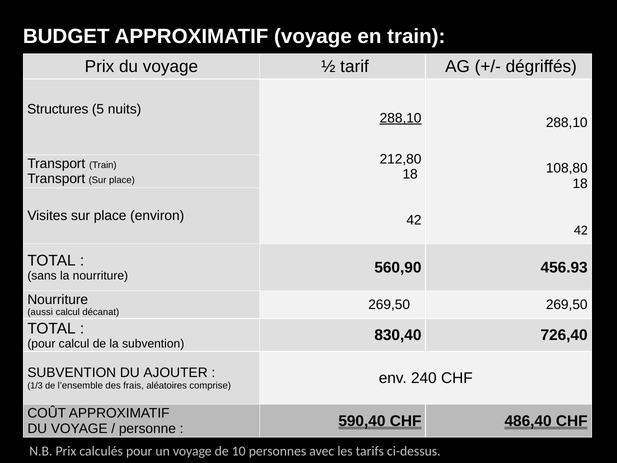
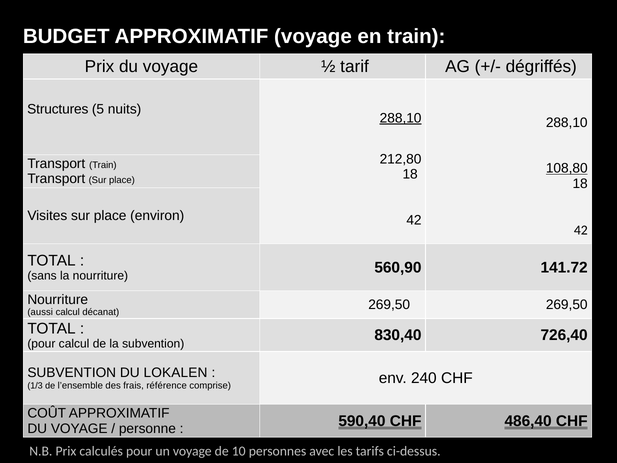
108,80 underline: none -> present (567, 168)
456.93: 456.93 -> 141.72 (564, 267)
AJOUTER: AJOUTER -> LOKALEN (176, 373)
aléatoires: aléatoires -> référence (167, 386)
